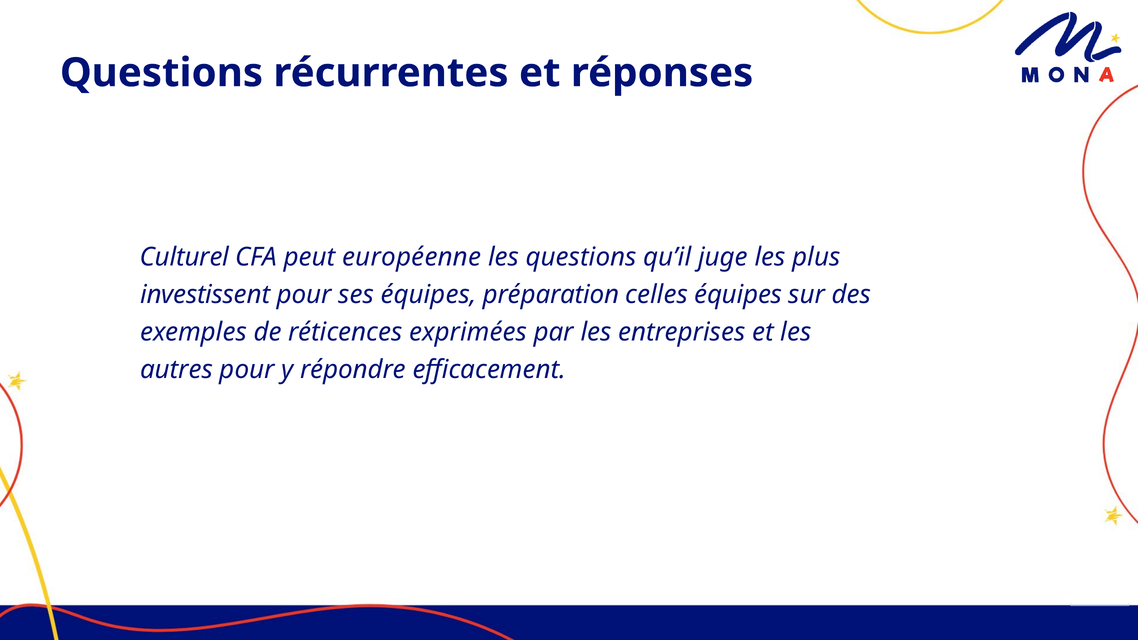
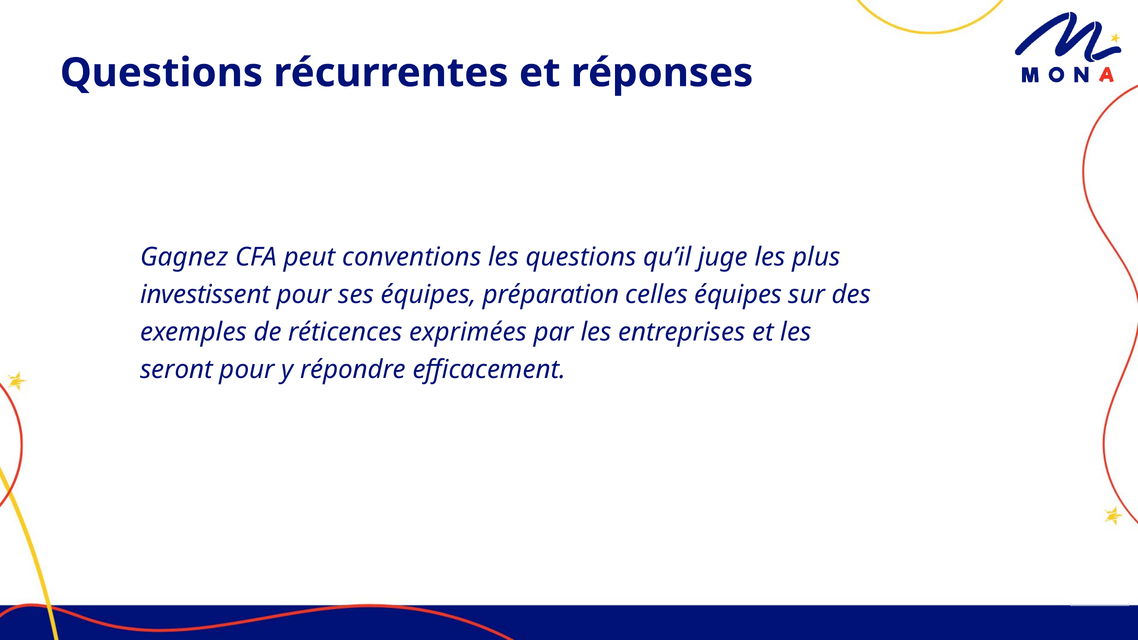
Culturel: Culturel -> Gagnez (184, 257)
européenne: européenne -> conventions (412, 257)
autres: autres -> seront (176, 370)
